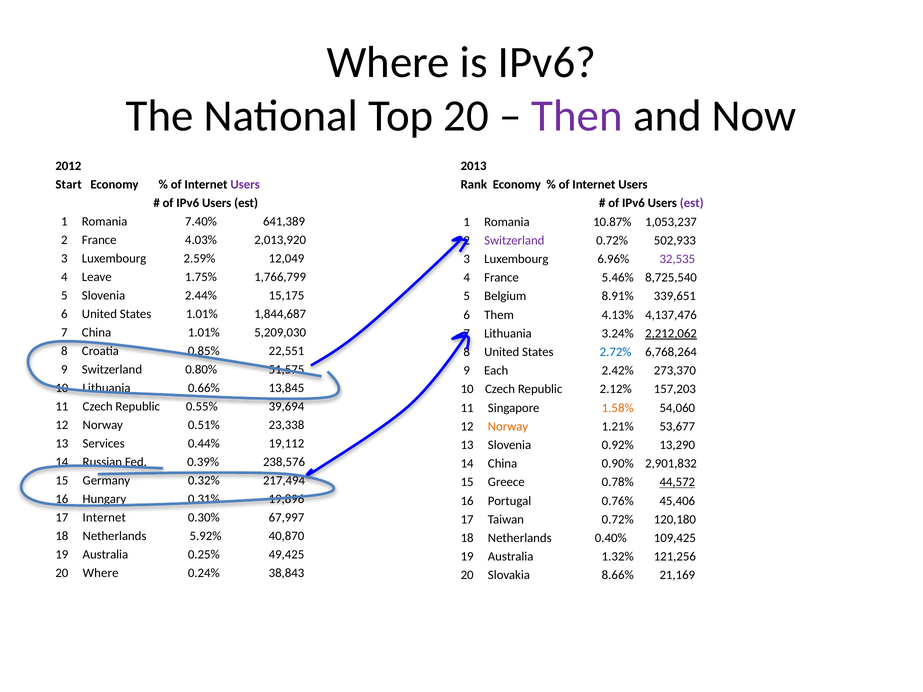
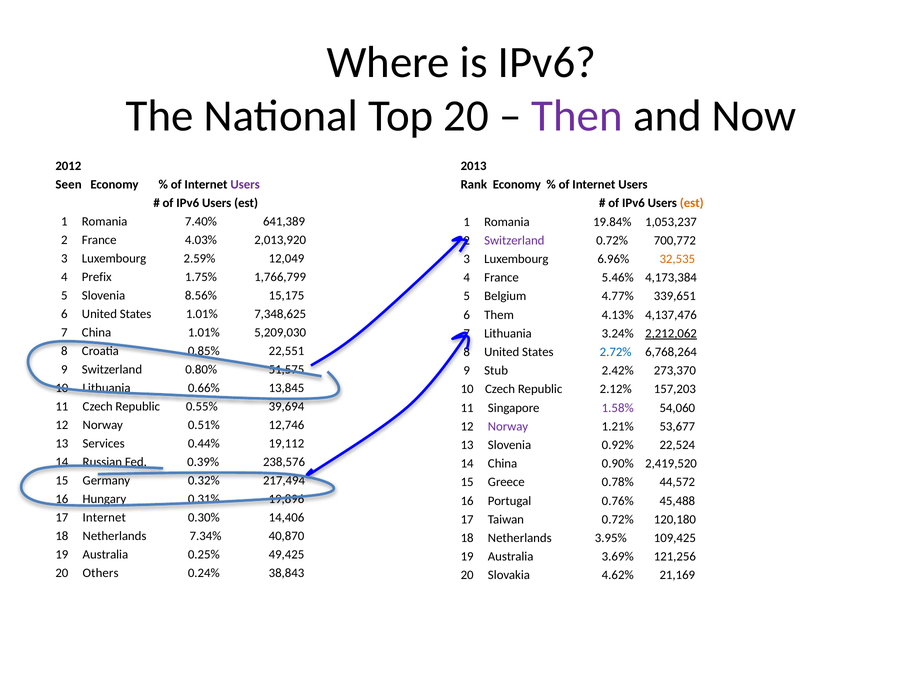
Start: Start -> Seen (69, 185)
est colour: purple -> orange (692, 203)
10.87%: 10.87% -> 19.84% (612, 222)
502,933: 502,933 -> 700,772 (675, 241)
32,535 colour: purple -> orange (677, 259)
Leave: Leave -> Prefix (97, 277)
8,725,540: 8,725,540 -> 4,173,384 (671, 278)
2.44%: 2.44% -> 8.56% (201, 296)
8.91%: 8.91% -> 4.77% (618, 296)
1,844,687: 1,844,687 -> 7,348,625 (280, 314)
Each: Each -> Stub (496, 371)
1.58% colour: orange -> purple (618, 408)
23,338: 23,338 -> 12,746 (286, 425)
Norway colour: orange -> purple (508, 427)
13,290: 13,290 -> 22,524 (677, 445)
2,901,832: 2,901,832 -> 2,419,520 (671, 464)
44,572 underline: present -> none (677, 482)
45,406: 45,406 -> 45,488 (677, 501)
67,997: 67,997 -> 14,406 (286, 518)
5.92%: 5.92% -> 7.34% (205, 536)
0.40%: 0.40% -> 3.95% (611, 538)
1.32%: 1.32% -> 3.69% (618, 557)
20 Where: Where -> Others (101, 573)
8.66%: 8.66% -> 4.62% (618, 575)
